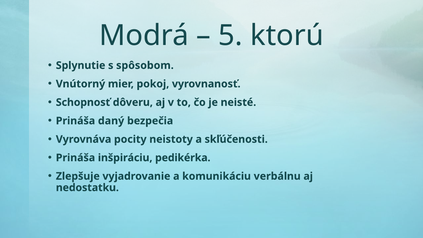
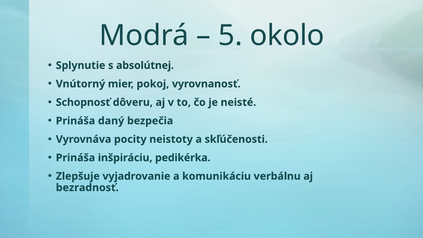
ktorú: ktorú -> okolo (287, 35)
spôsobom: spôsobom -> absolútnej (145, 65)
nedostatku: nedostatku -> bezradnosť (87, 188)
